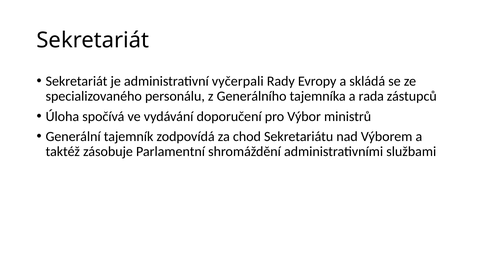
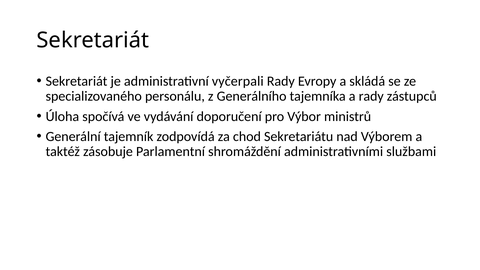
a rada: rada -> rady (371, 96)
